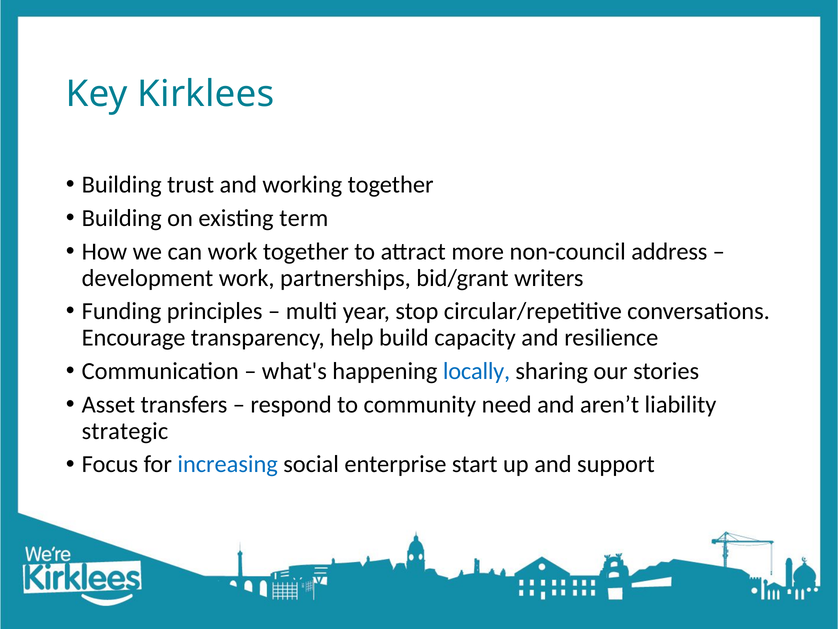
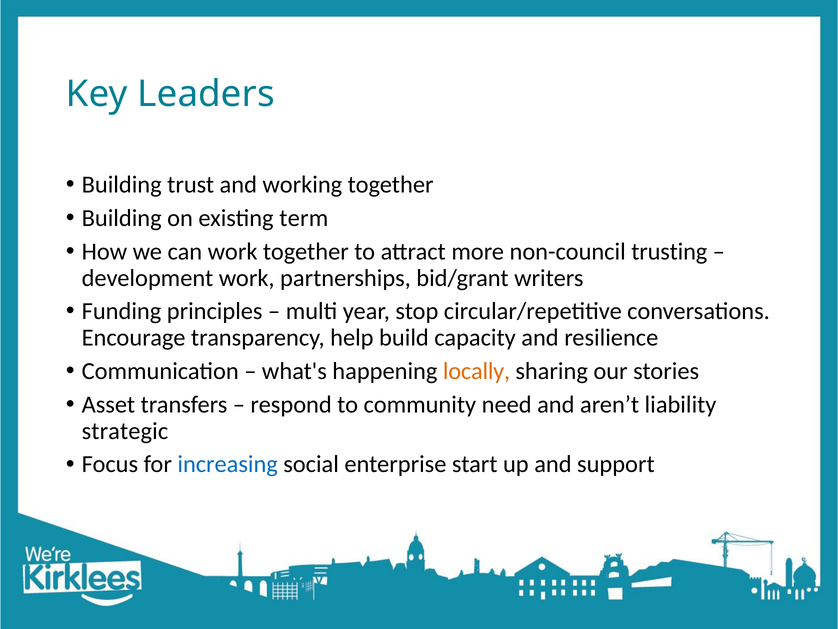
Kirklees: Kirklees -> Leaders (206, 94)
address: address -> trusting (669, 251)
locally colour: blue -> orange (477, 371)
